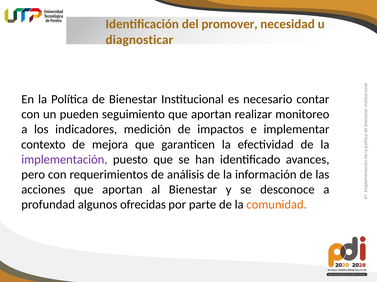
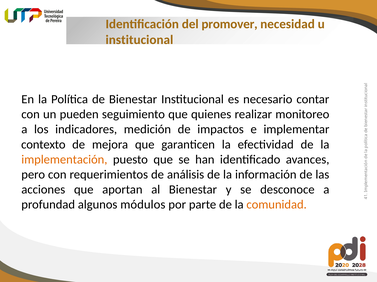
diagnosticar: diagnosticar -> institucional (139, 40)
seguimiento que aportan: aportan -> quienes (211, 115)
implementación colour: purple -> orange (64, 160)
ofrecidas: ofrecidas -> módulos (143, 205)
